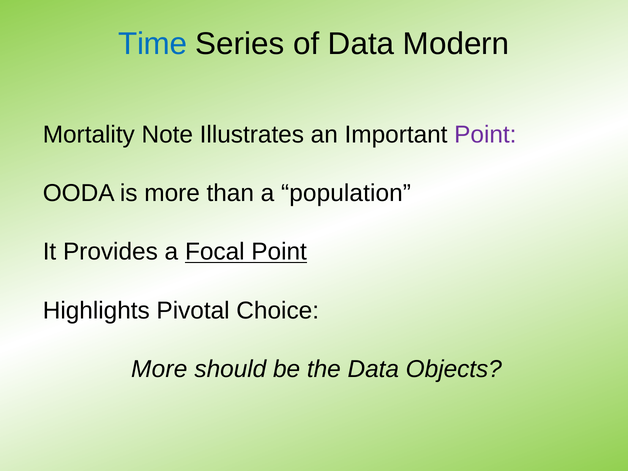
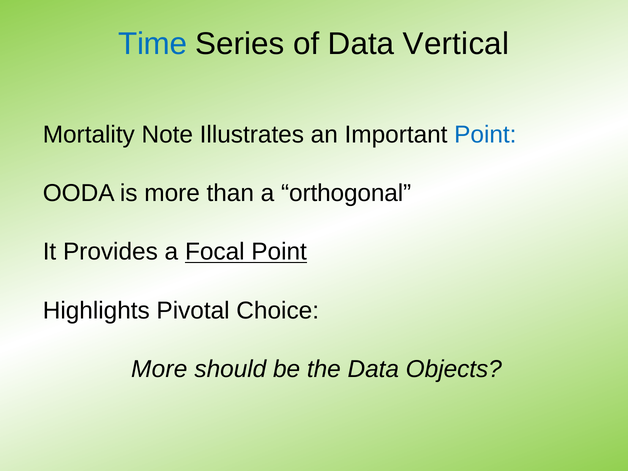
Modern: Modern -> Vertical (456, 44)
Point colour: purple -> blue (485, 135)
population: population -> orthogonal (346, 193)
